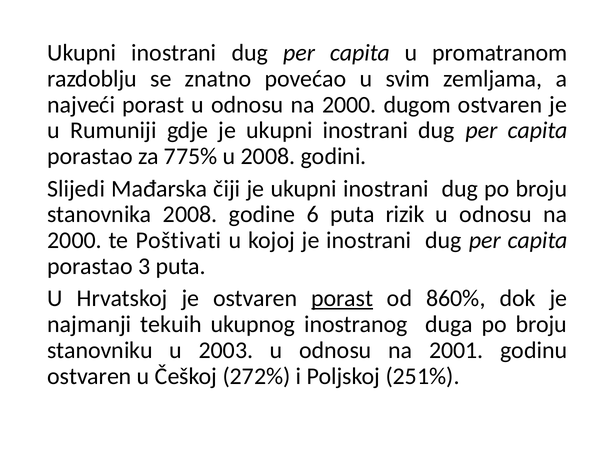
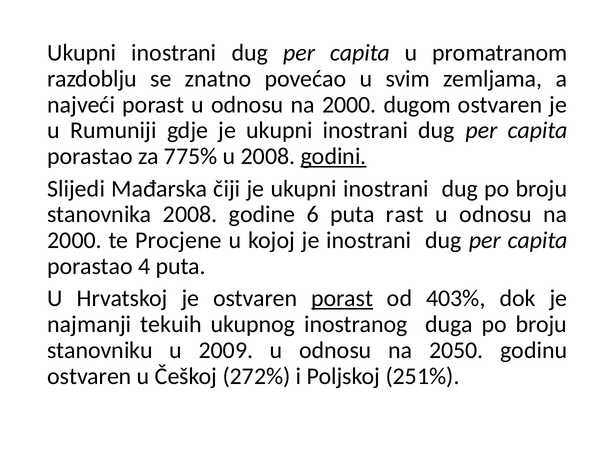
godini underline: none -> present (334, 156)
rizik: rizik -> rast (405, 215)
Poštivati: Poštivati -> Procjene (179, 240)
3: 3 -> 4 (144, 266)
860%: 860% -> 403% (456, 299)
2003: 2003 -> 2009 (226, 350)
2001: 2001 -> 2050 (456, 350)
